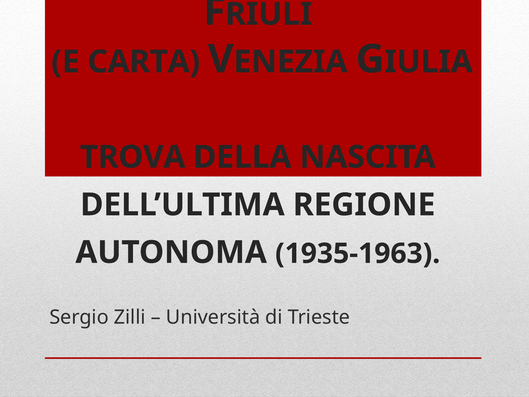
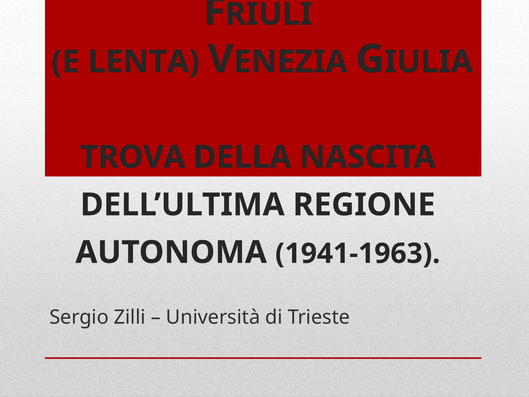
CARTA: CARTA -> LENTA (144, 62)
1935-1963: 1935-1963 -> 1941-1963 (358, 253)
